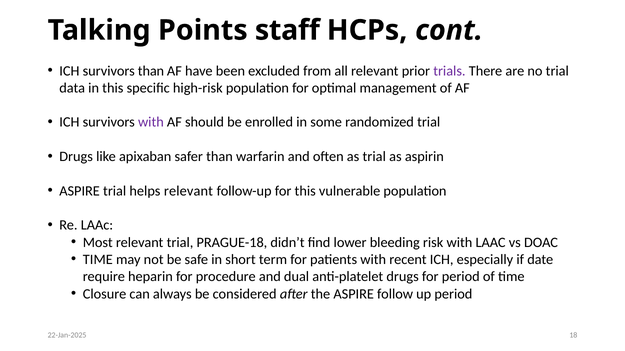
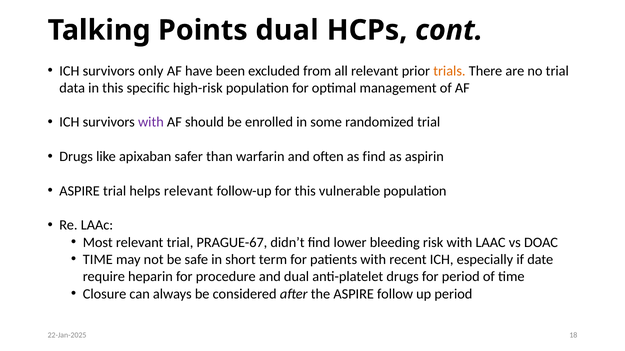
Points staff: staff -> dual (287, 30)
survivors than: than -> only (151, 71)
trials colour: purple -> orange (449, 71)
as trial: trial -> find (374, 157)
PRAGUE-18: PRAGUE-18 -> PRAGUE-67 (232, 243)
